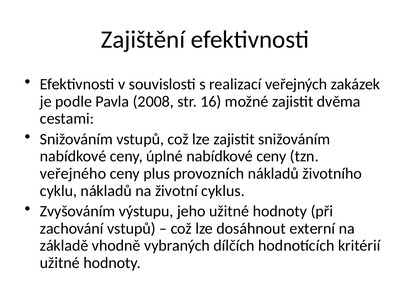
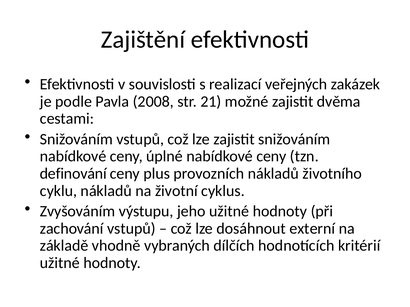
16: 16 -> 21 (211, 102)
veřejného: veřejného -> definování (73, 174)
